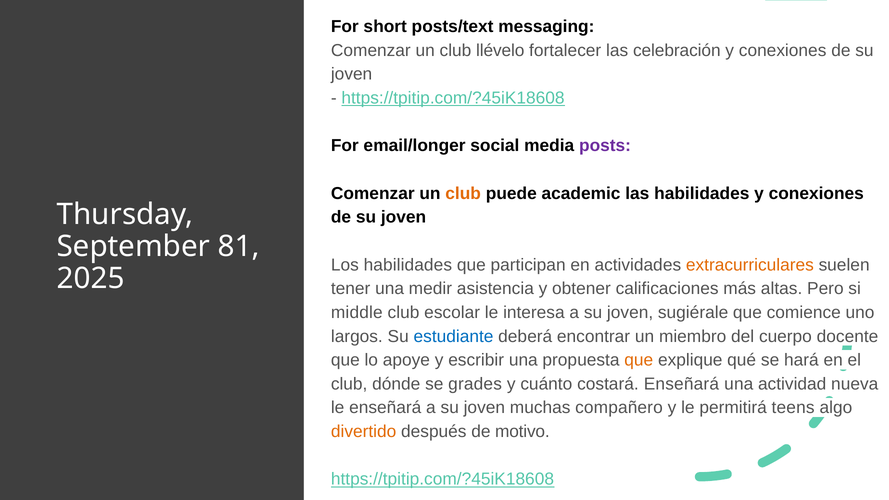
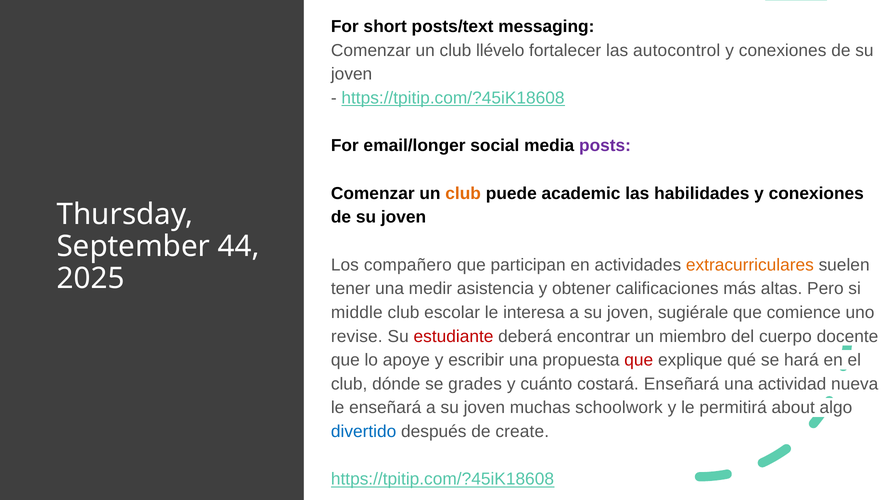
celebración: celebración -> autocontrol (677, 50)
81: 81 -> 44 (239, 247)
Los habilidades: habilidades -> compañero (408, 265)
largos: largos -> revise (357, 336)
estudiante colour: blue -> red (454, 336)
que colour: orange -> red (639, 360)
compañero: compañero -> schoolwork (619, 408)
teens: teens -> about (793, 408)
divertido colour: orange -> blue (364, 432)
motivo: motivo -> create (522, 432)
